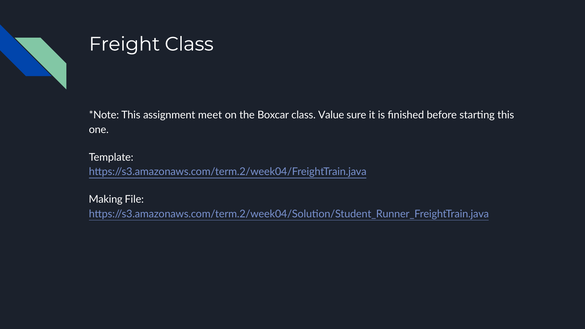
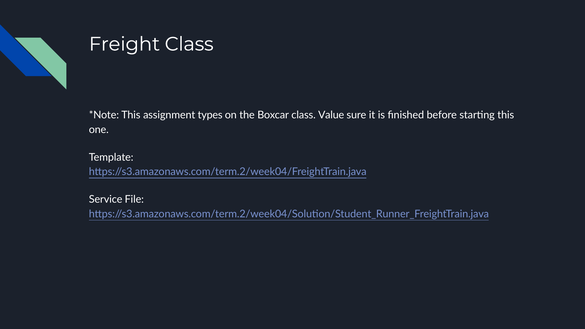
meet: meet -> types (210, 115)
Making: Making -> Service (106, 199)
